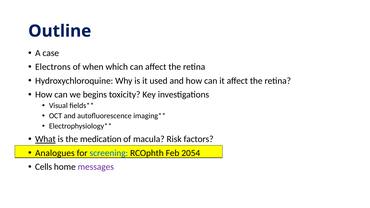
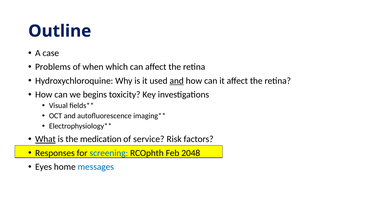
Electrons: Electrons -> Problems (53, 67)
and underline: none -> present (177, 81)
macula: macula -> service (149, 139)
Analogues: Analogues -> Responses (55, 153)
2054: 2054 -> 2048 (191, 153)
Cells: Cells -> Eyes (44, 167)
messages colour: purple -> blue (96, 167)
